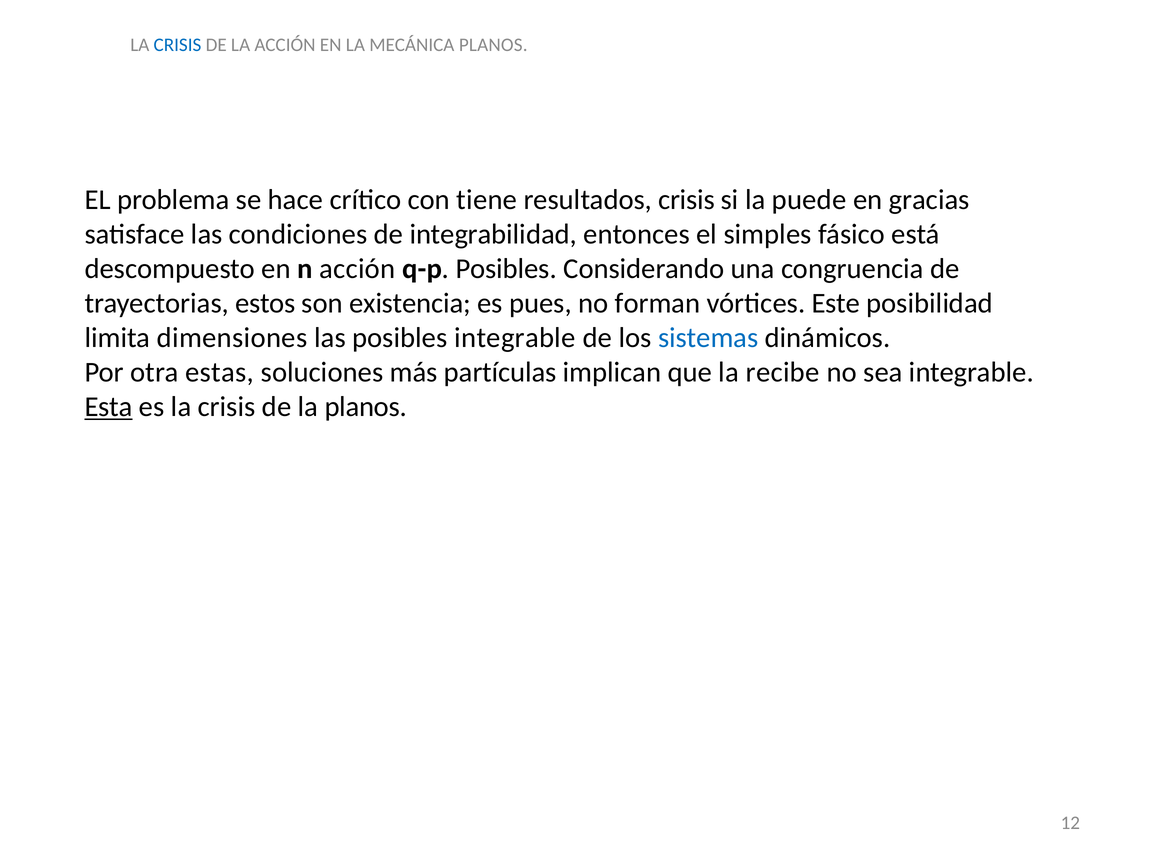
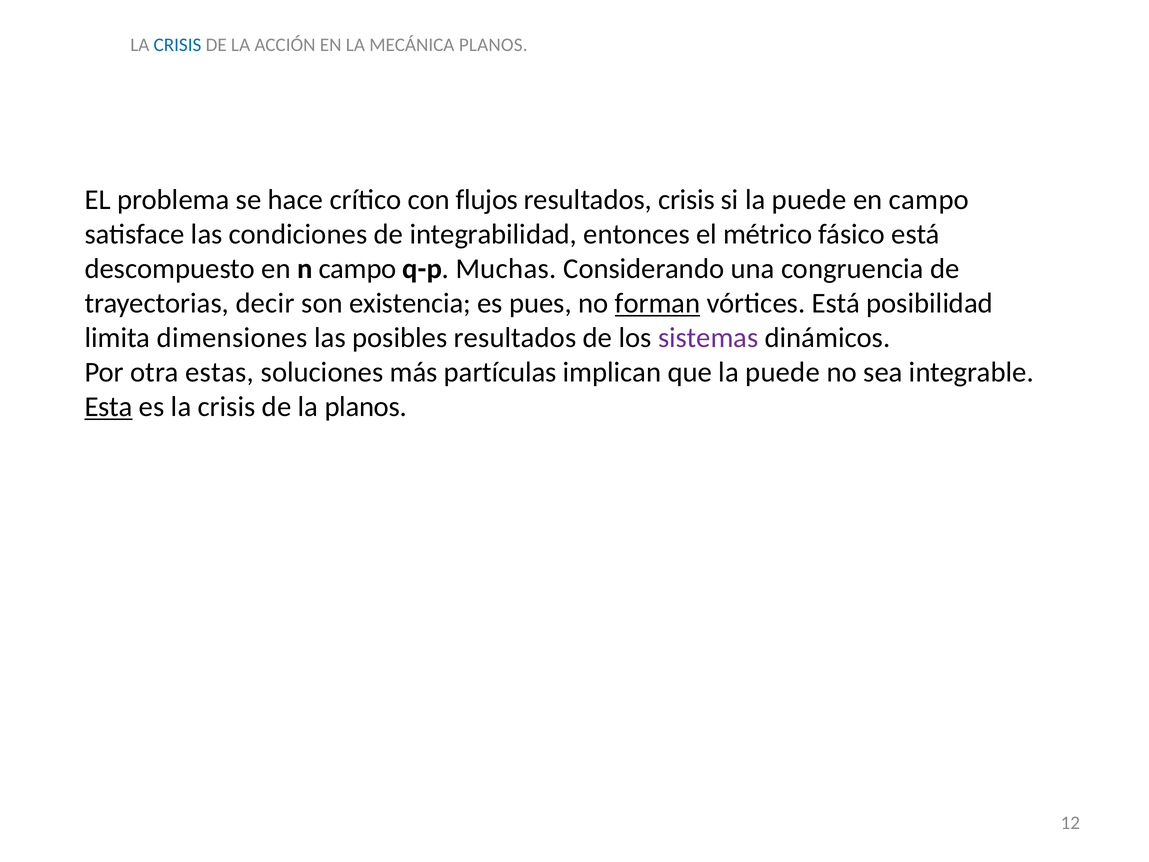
tiene: tiene -> flujos (487, 200)
en gracias: gracias -> campo (929, 200)
simples: simples -> métrico (768, 234)
n acción: acción -> campo (358, 269)
q-p Posibles: Posibles -> Muchas (506, 269)
estos: estos -> decir (265, 303)
forman underline: none -> present (658, 303)
vórtices Este: Este -> Está (836, 303)
posibles integrable: integrable -> resultados (515, 338)
sistemas colour: blue -> purple (708, 338)
que la recibe: recibe -> puede (783, 372)
